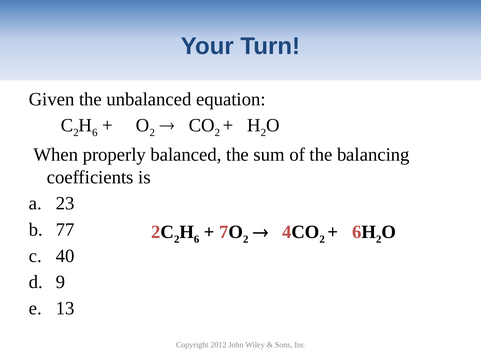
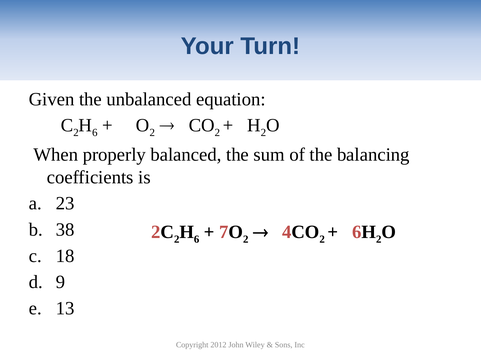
77: 77 -> 38 (65, 229)
40: 40 -> 18 (65, 256)
